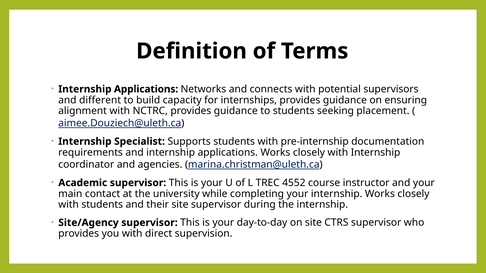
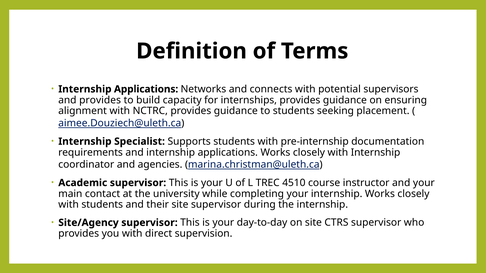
and different: different -> provides (100, 100)
4552: 4552 -> 4510 (294, 183)
